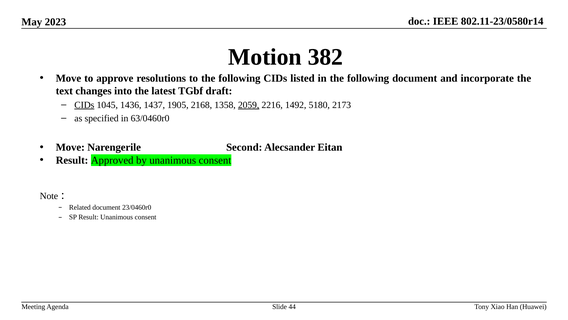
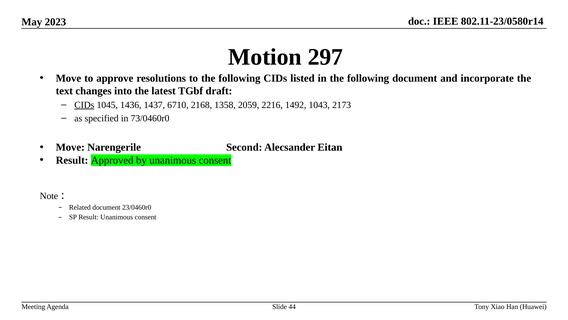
382: 382 -> 297 (325, 57)
1905: 1905 -> 6710 (178, 105)
2059 underline: present -> none (249, 105)
5180: 5180 -> 1043 (319, 105)
63/0460r0: 63/0460r0 -> 73/0460r0 (150, 118)
